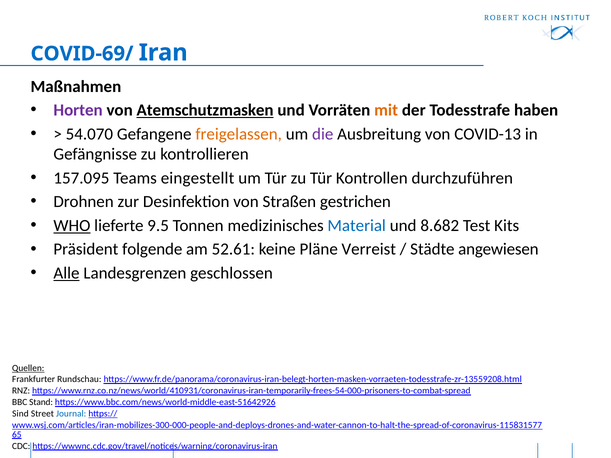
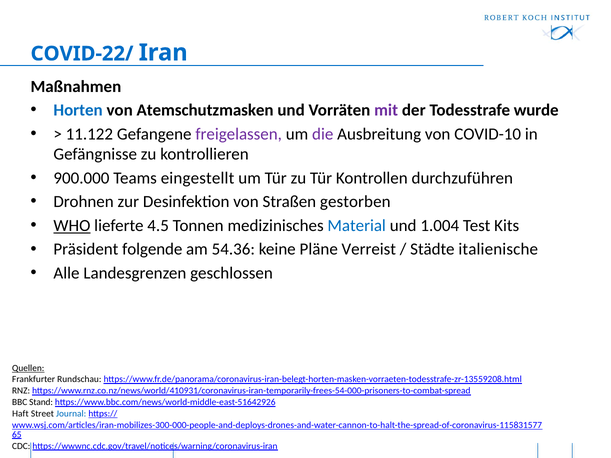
COVID-69/: COVID-69/ -> COVID-22/ (82, 54)
Horten colour: purple -> blue (78, 110)
Atemschutzmasken underline: present -> none (205, 110)
mit colour: orange -> purple (386, 110)
haben: haben -> wurde (536, 110)
54.070: 54.070 -> 11.122 (89, 134)
freigelassen colour: orange -> purple (239, 134)
COVID-13: COVID-13 -> COVID-10 (488, 134)
157.095: 157.095 -> 900.000 (81, 178)
gestrichen: gestrichen -> gestorben (355, 202)
9.5: 9.5 -> 4.5 (158, 226)
8.682: 8.682 -> 1.004 (440, 226)
52.61: 52.61 -> 54.36 (233, 249)
angewiesen: angewiesen -> italienische (498, 249)
Alle underline: present -> none (66, 273)
Sind: Sind -> Haft (20, 414)
